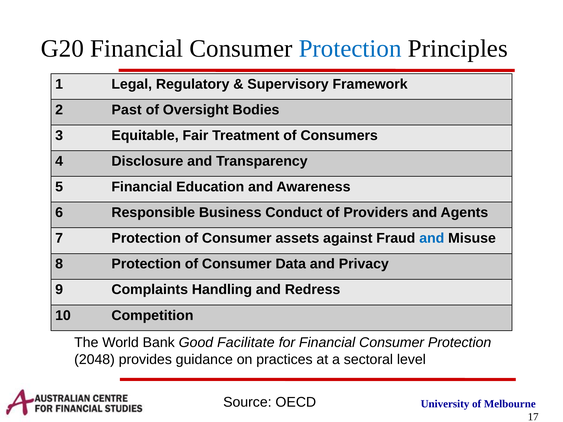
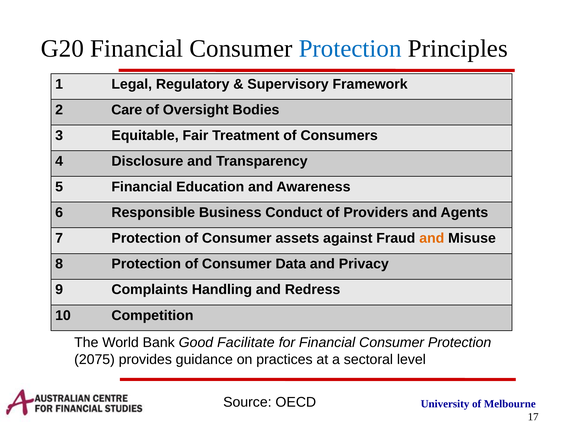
Past: Past -> Care (127, 110)
and colour: blue -> orange (432, 238)
2048: 2048 -> 2075 (95, 360)
